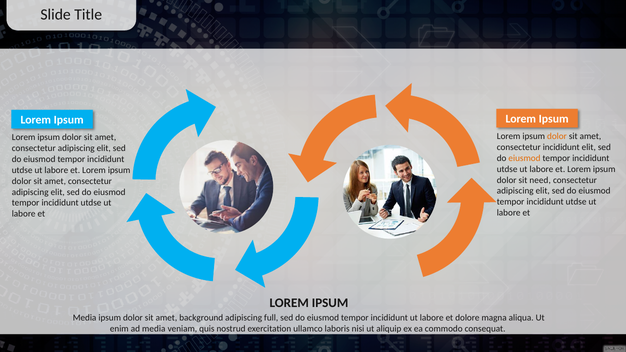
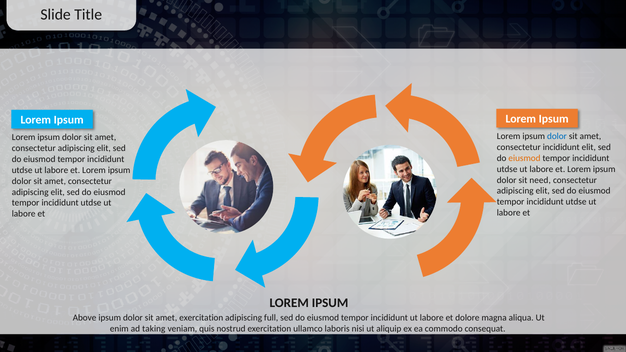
dolor colour: orange -> blue (557, 136)
Media: Media -> Above (85, 318)
amet background: background -> exercitation (201, 318)
ad media: media -> taking (154, 329)
